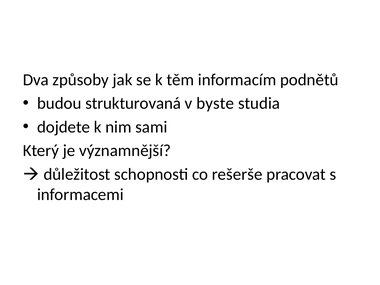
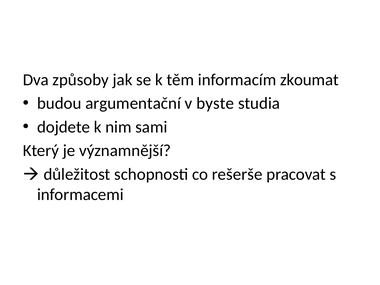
podnětů: podnětů -> zkoumat (309, 80)
strukturovaná: strukturovaná -> argumentační (133, 103)
